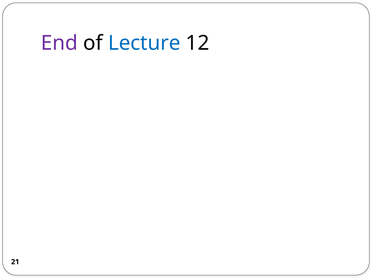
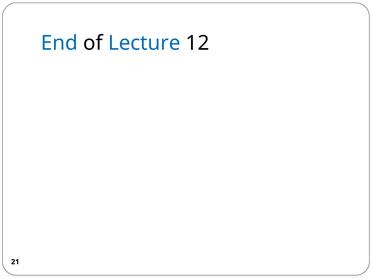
End colour: purple -> blue (59, 43)
